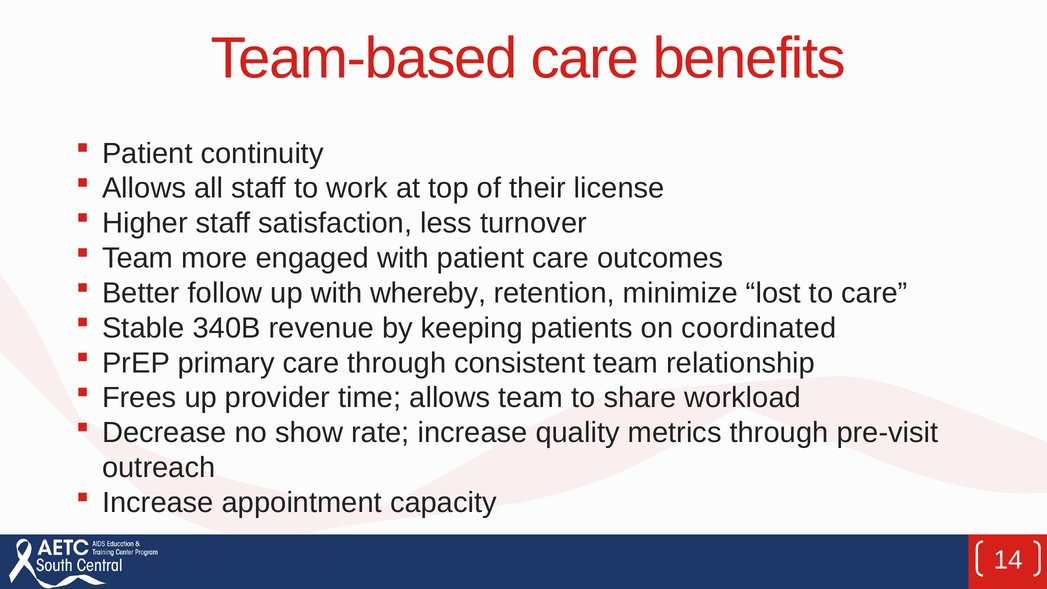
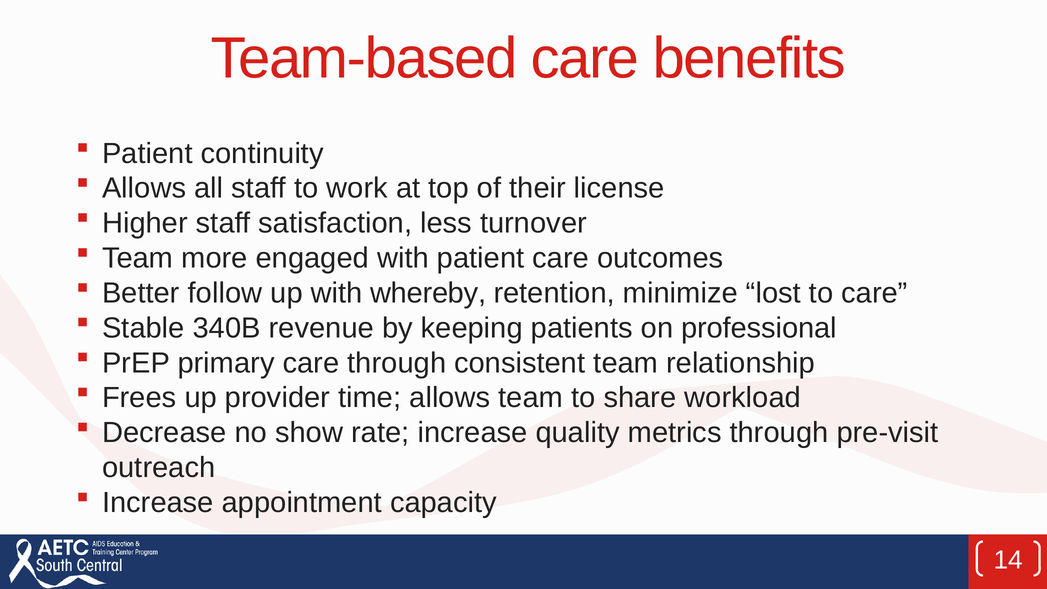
coordinated: coordinated -> professional (759, 328)
